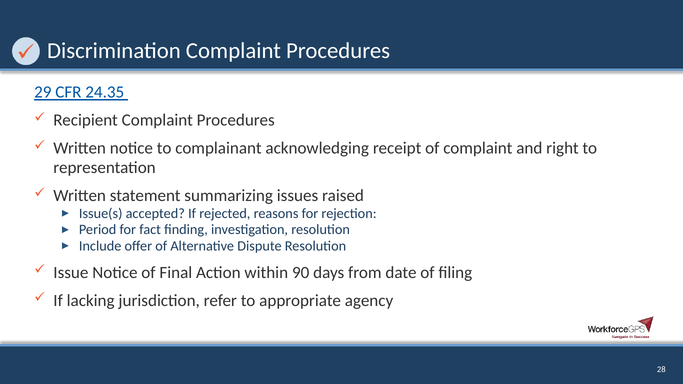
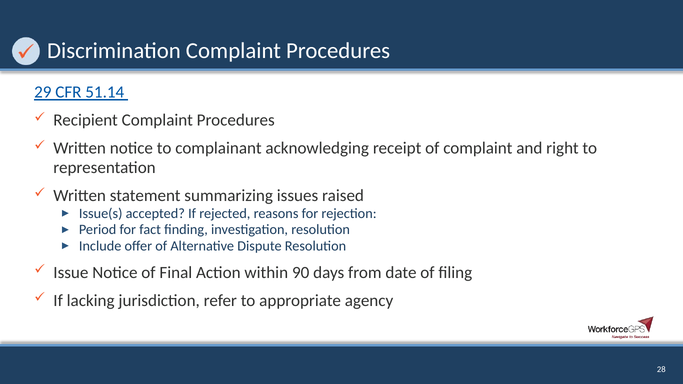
24.35: 24.35 -> 51.14 (105, 92)
